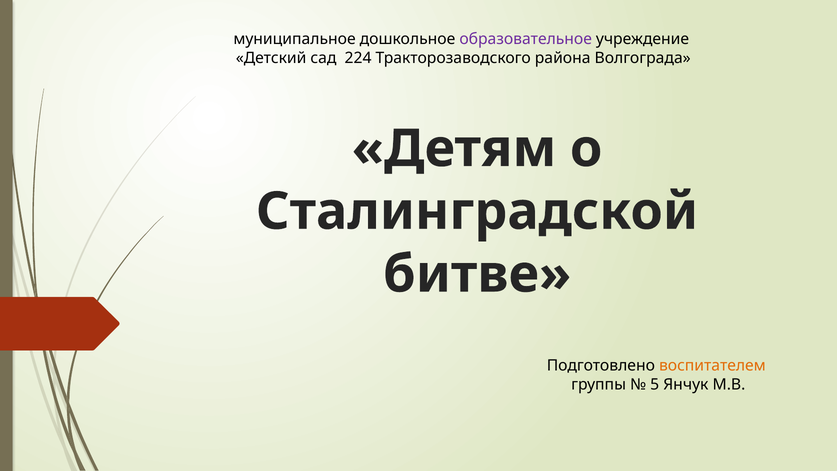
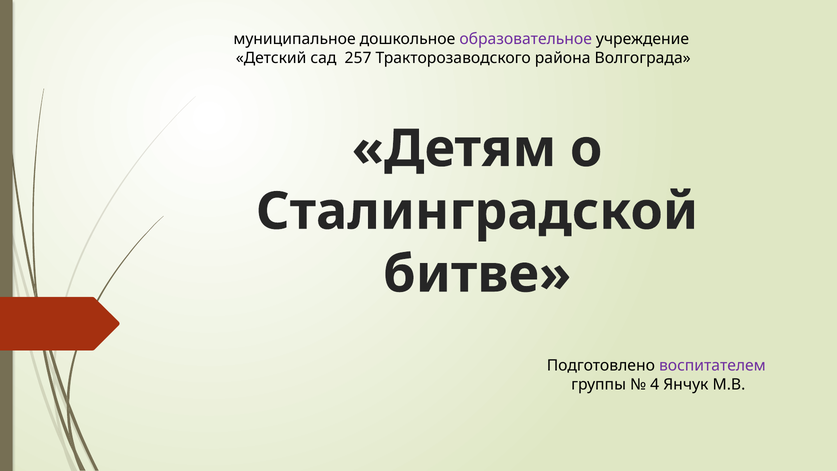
224: 224 -> 257 (358, 58)
воспитателем colour: orange -> purple (712, 365)
5: 5 -> 4 (655, 384)
